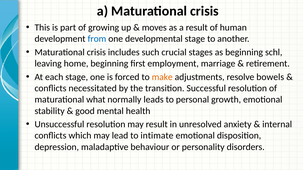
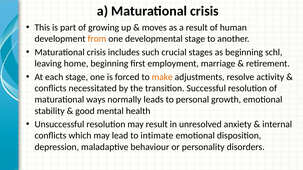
from colour: blue -> orange (97, 39)
bowels: bowels -> activity (270, 77)
what: what -> ways (96, 100)
